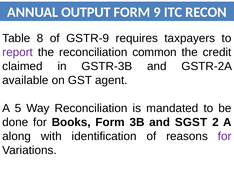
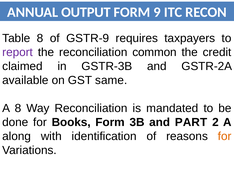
agent: agent -> same (111, 80)
A 5: 5 -> 8 (18, 108)
SGST: SGST -> PART (191, 123)
for colour: purple -> orange (225, 137)
